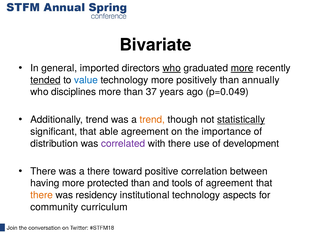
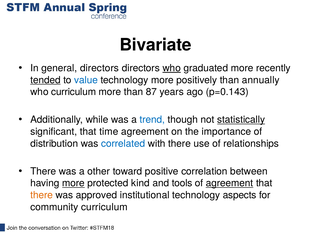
general imported: imported -> directors (99, 68)
more underline: present -> none (242, 68)
who disciplines: disciplines -> curriculum (74, 92)
37: 37 -> 87 (151, 92)
p=0.049: p=0.049 -> p=0.143 (227, 92)
Additionally trend: trend -> while (97, 120)
trend colour: orange -> blue (152, 120)
able: able -> time (109, 132)
correlated colour: purple -> blue (123, 144)
development: development -> relationships (251, 144)
a there: there -> other (99, 171)
more underline: none -> present (73, 183)
protected than: than -> kind (141, 183)
agreement underline: none -> present (230, 183)
residency: residency -> approved (96, 195)
